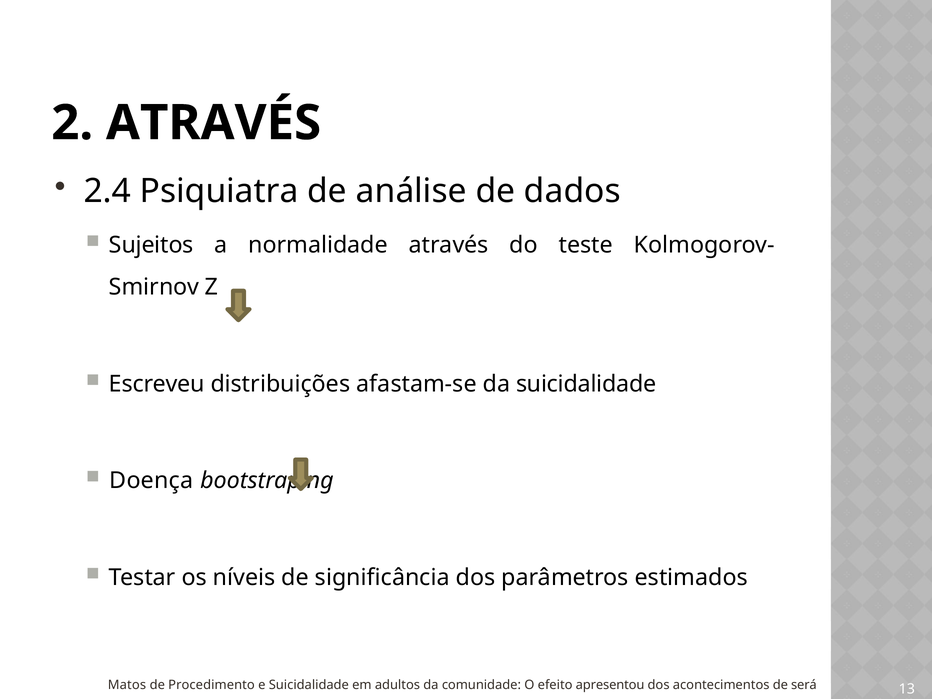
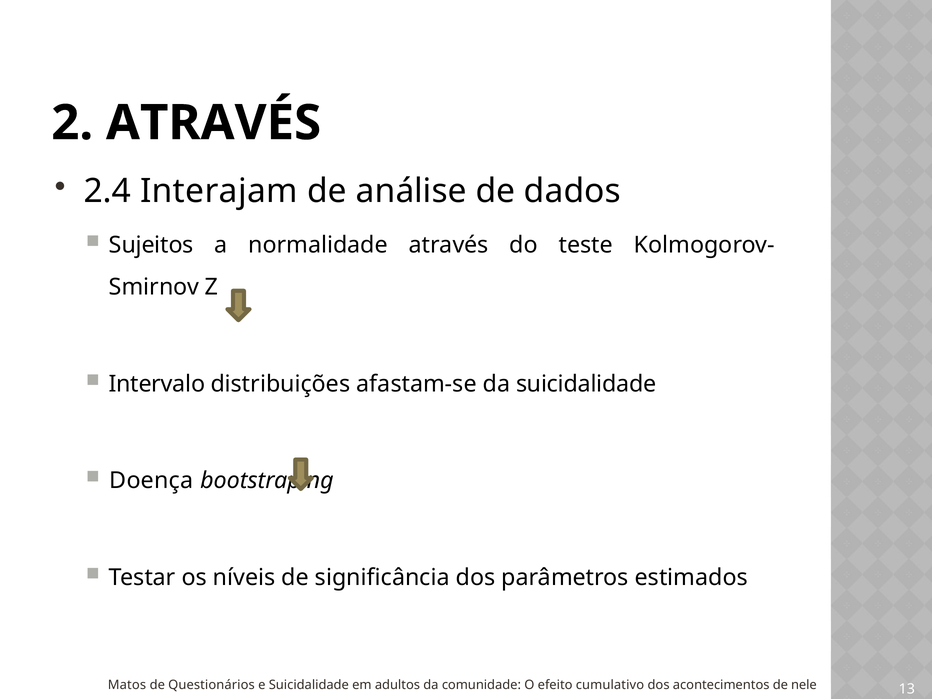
Psiquiatra: Psiquiatra -> Interajam (219, 191)
Escreveu: Escreveu -> Intervalo (157, 384)
Procedimento: Procedimento -> Questionários (212, 685)
apresentou: apresentou -> cumulativo (610, 685)
será: será -> nele (804, 685)
